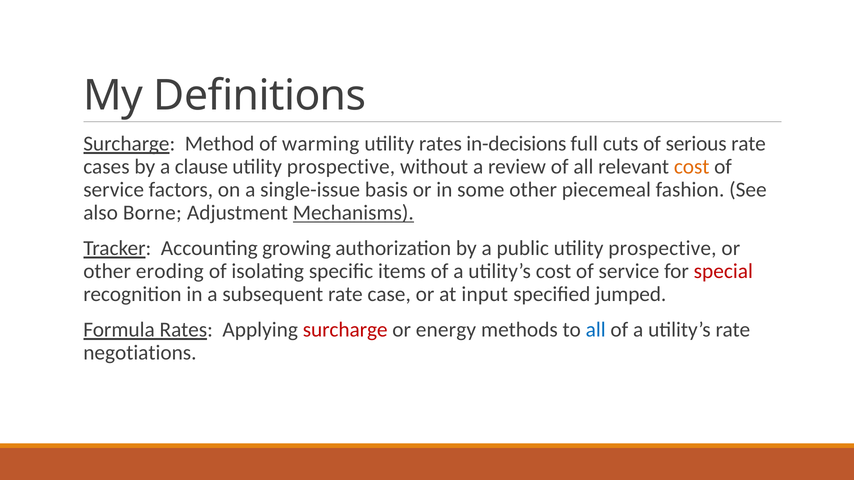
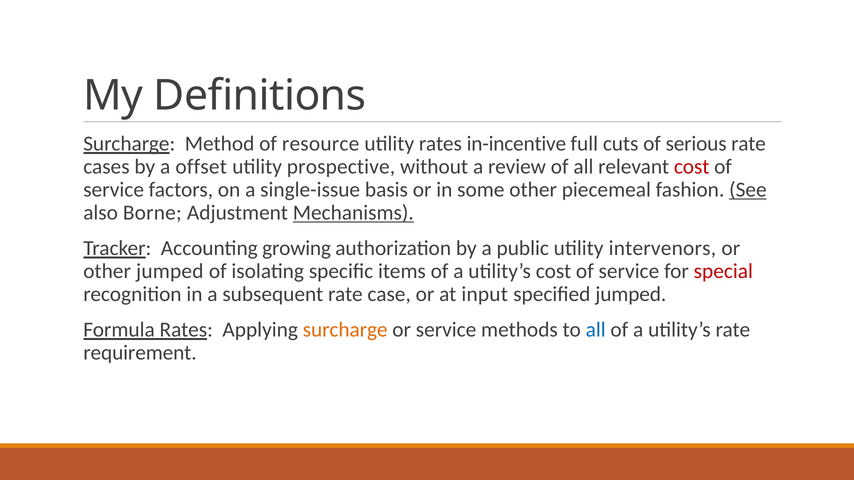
warming: warming -> resource (321, 144)
in-decisions: in-decisions -> in-incentive (516, 144)
clause: clause -> offset (201, 167)
cost colour: orange -> red (692, 167)
See underline: none -> present (748, 190)
public utility prospective: prospective -> intervenors (662, 249)
other eroding: eroding -> jumped (170, 272)
surcharge colour: red -> orange (345, 330)
or energy: energy -> service (446, 330)
negotiations: negotiations -> requirement (140, 353)
